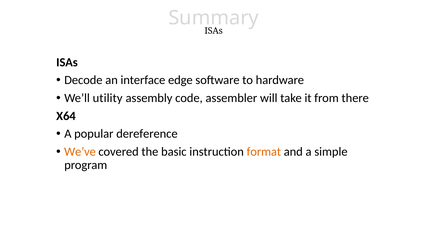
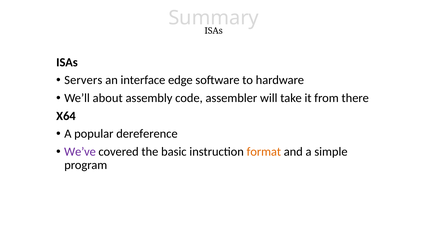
Decode: Decode -> Servers (83, 80)
utility: utility -> about (108, 98)
We’ve colour: orange -> purple (80, 152)
